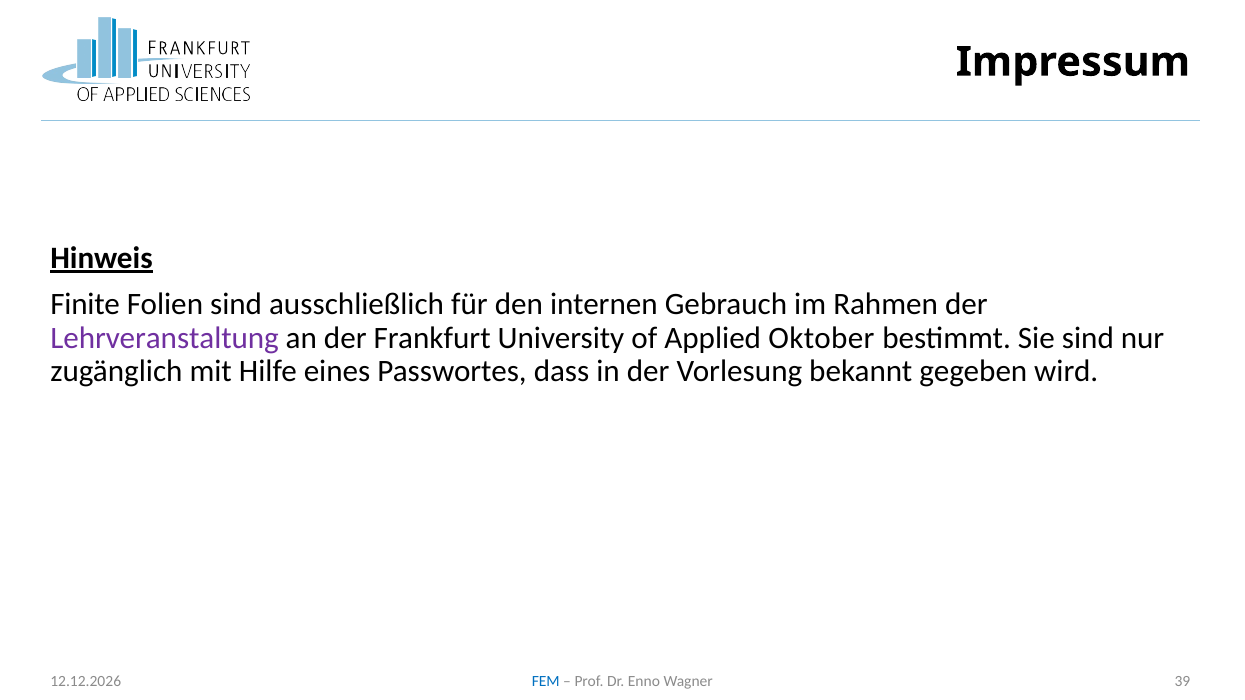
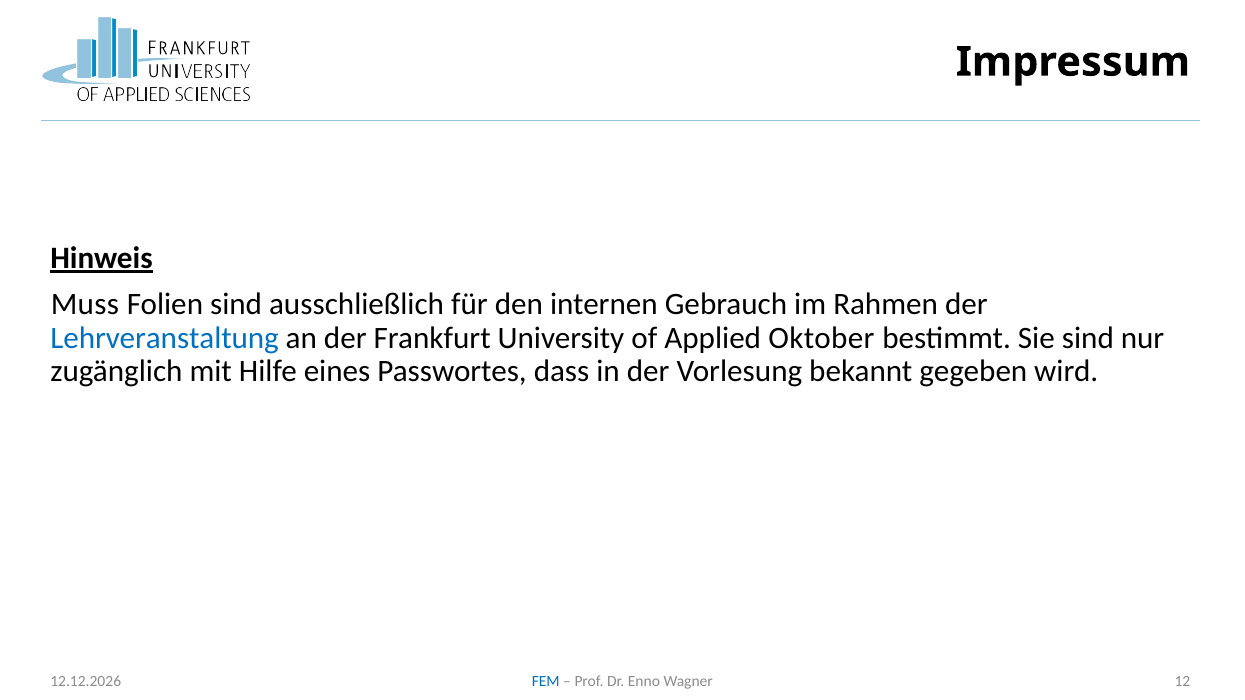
Finite: Finite -> Muss (85, 305)
Lehrveranstaltung colour: purple -> blue (165, 338)
39: 39 -> 12 (1182, 681)
